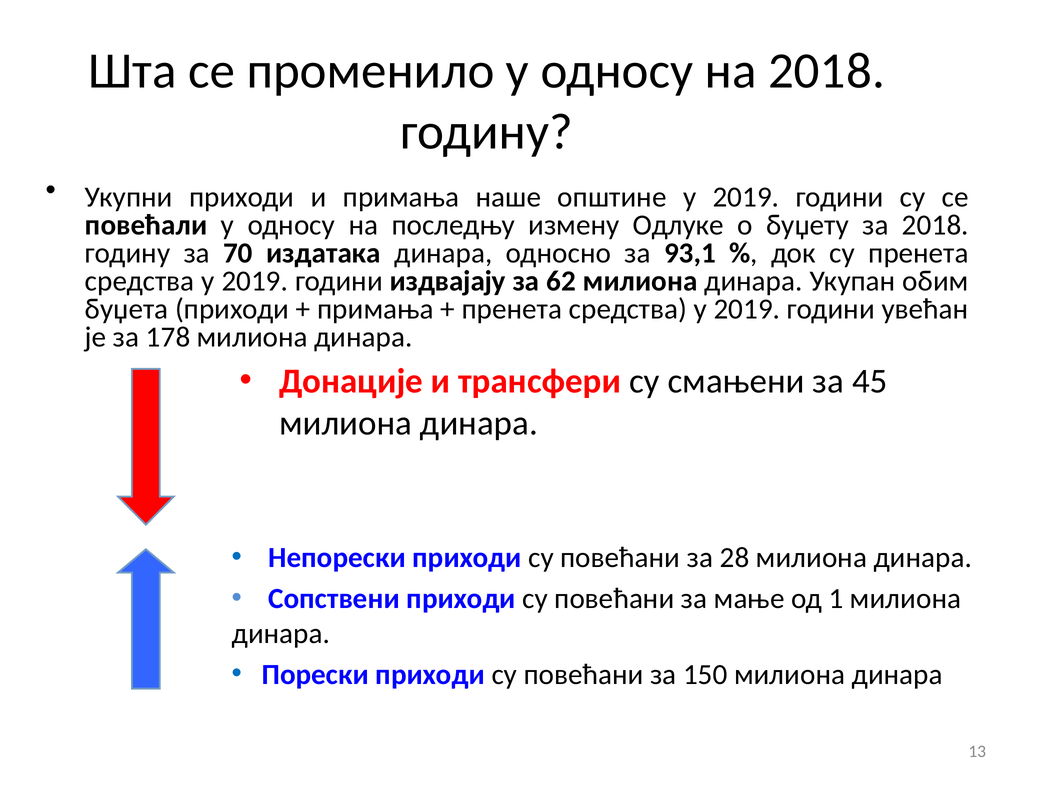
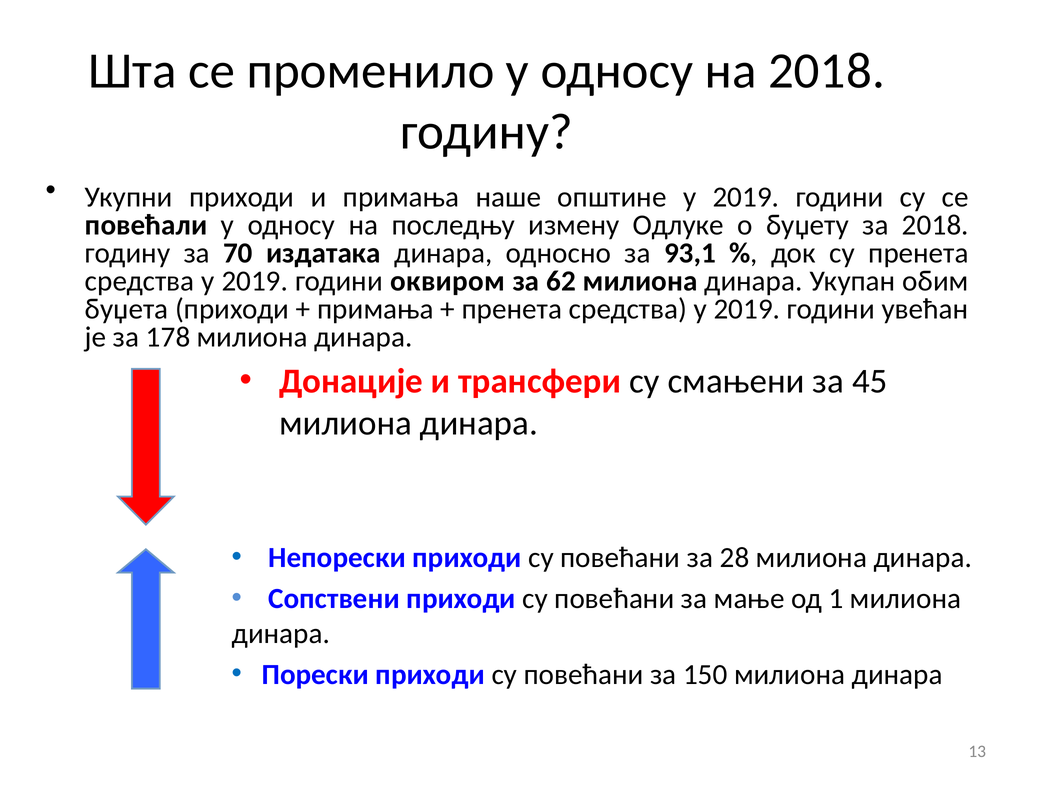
издвајају: издвајају -> оквиром (448, 281)
